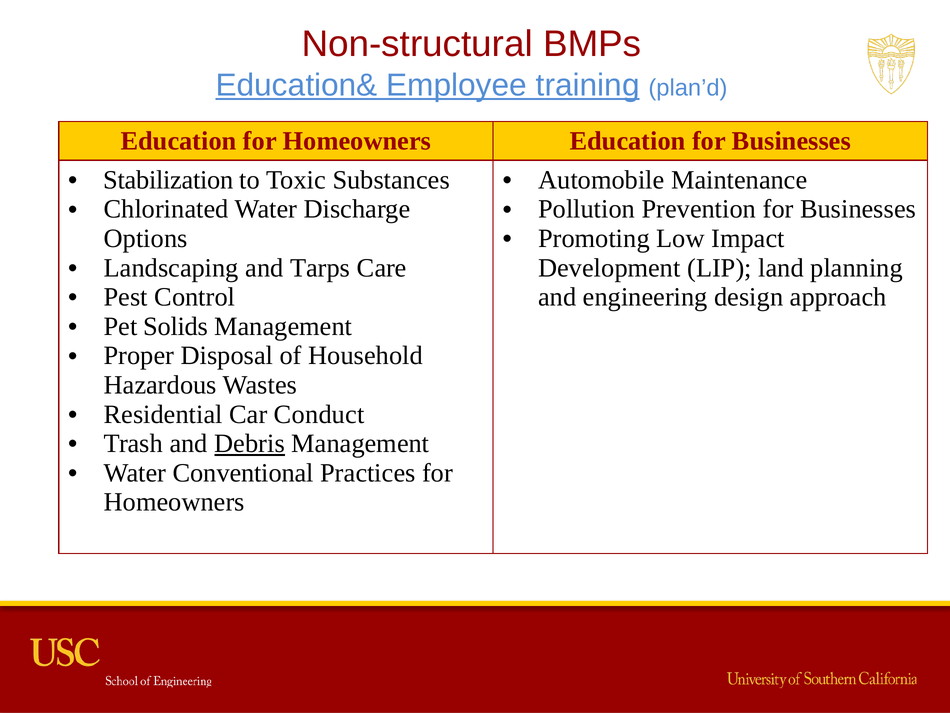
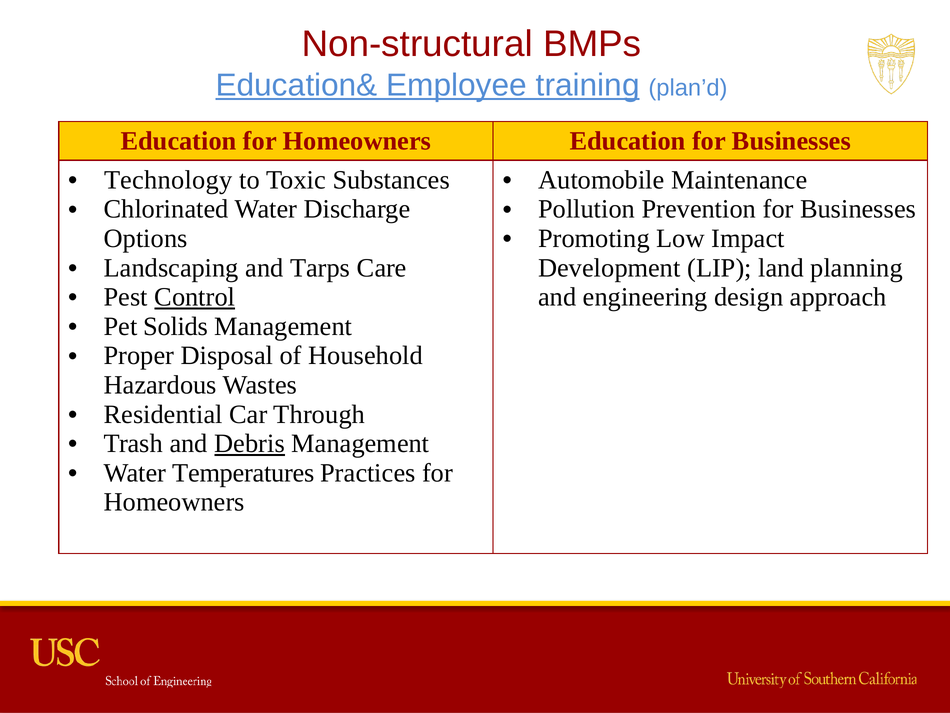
Stabilization: Stabilization -> Technology (168, 180)
Control underline: none -> present (195, 297)
Conduct: Conduct -> Through (319, 414)
Conventional: Conventional -> Temperatures (243, 473)
